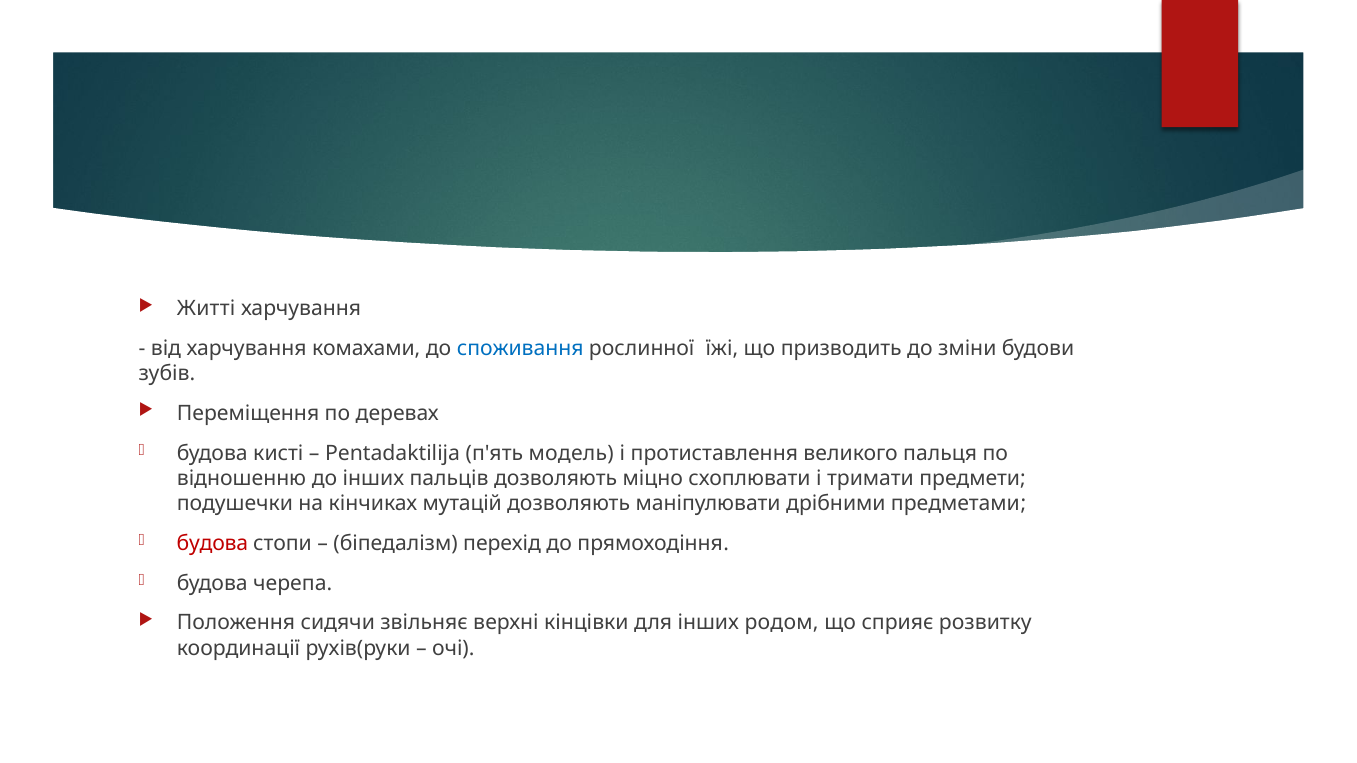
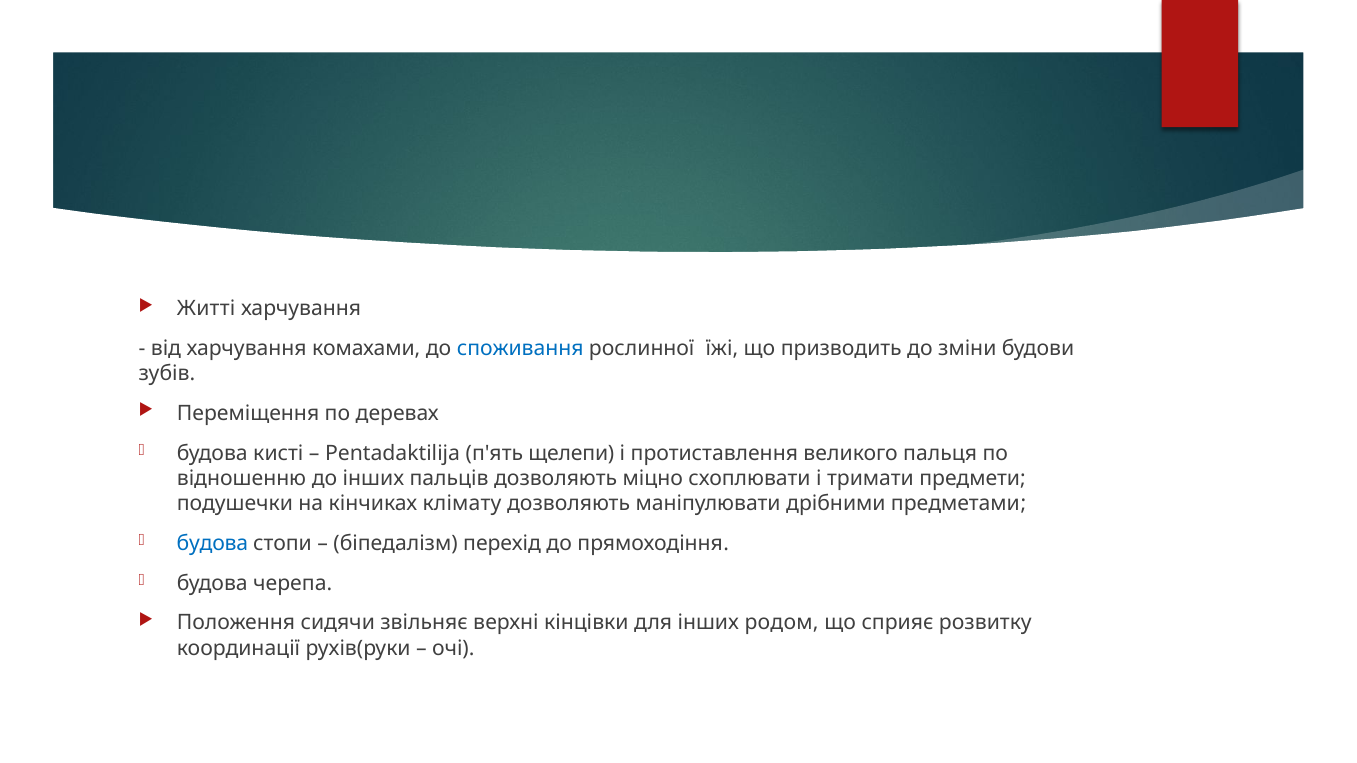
модель: модель -> щелепи (571, 453)
мутацій: мутацій -> клімату (462, 504)
будова colour: red -> blue (212, 544)
